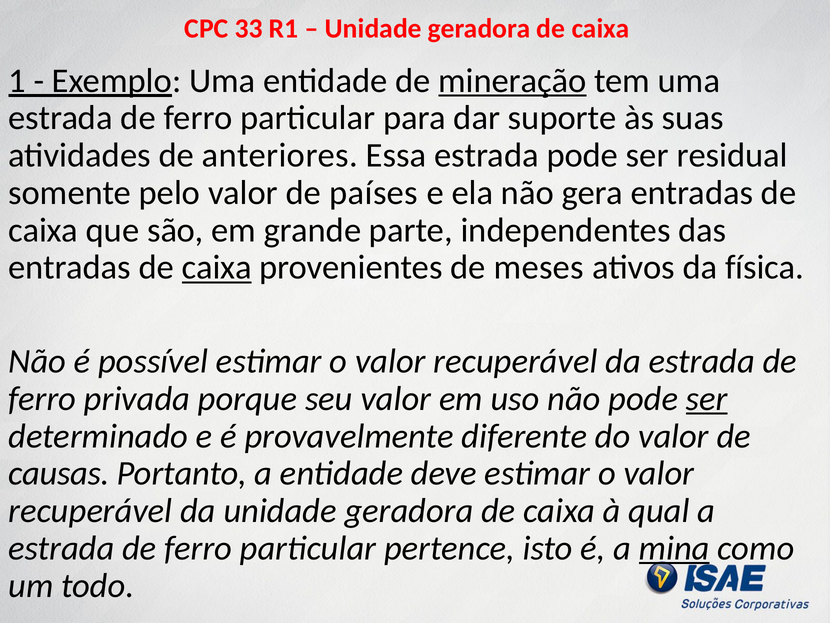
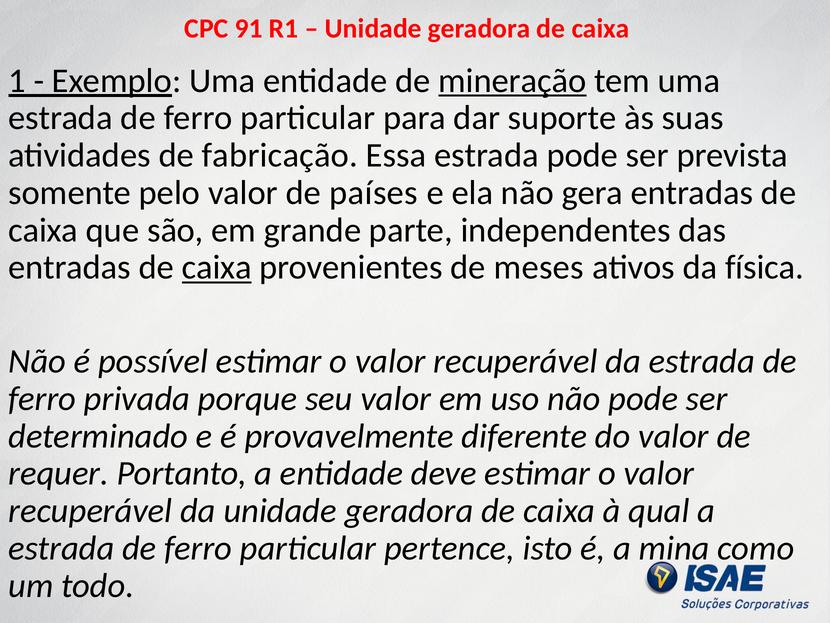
33: 33 -> 91 (249, 29)
anteriores: anteriores -> fabricação (280, 155)
residual: residual -> prevista (732, 155)
ser underline: present -> none (707, 398)
causas: causas -> requer (59, 473)
mina underline: present -> none (674, 548)
